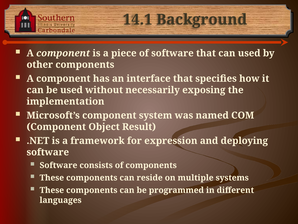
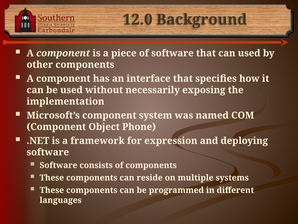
14.1: 14.1 -> 12.0 (138, 19)
Result: Result -> Phone (139, 127)
